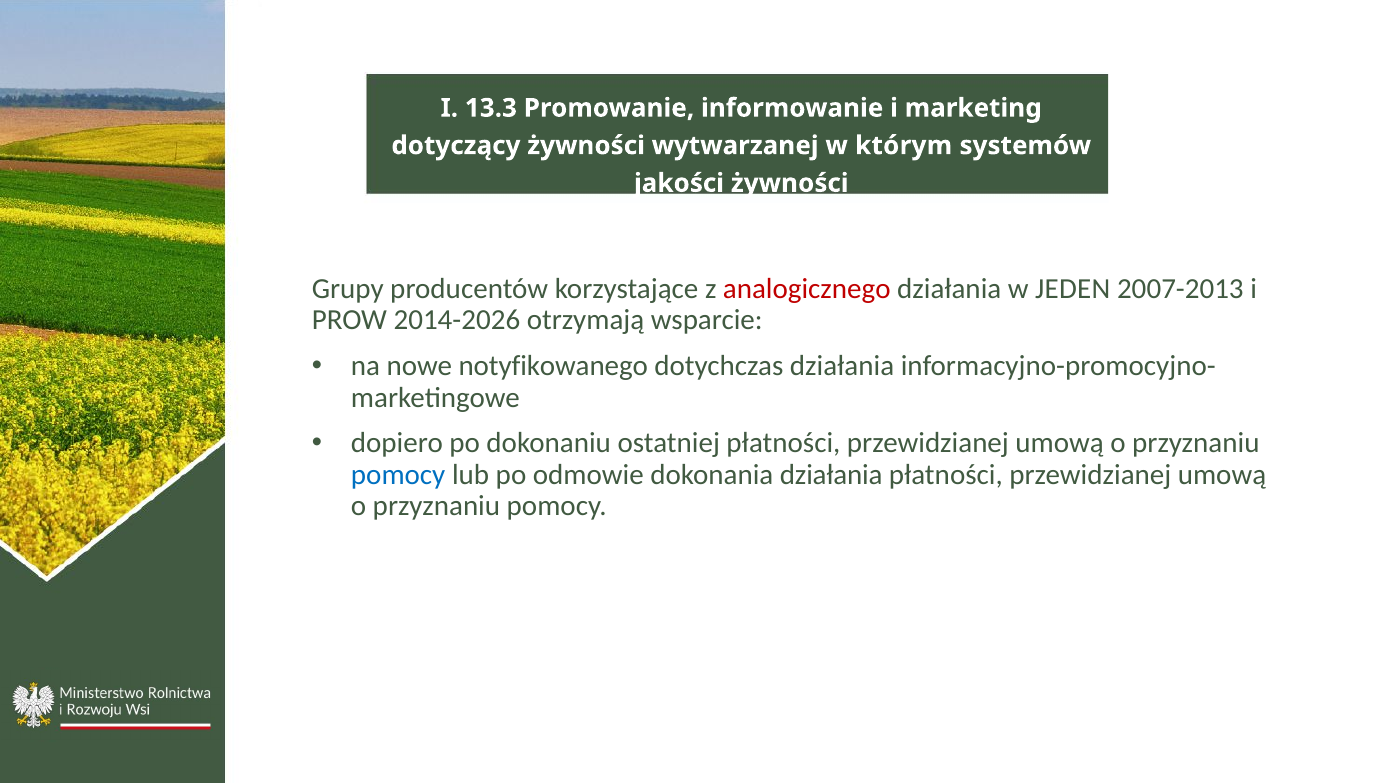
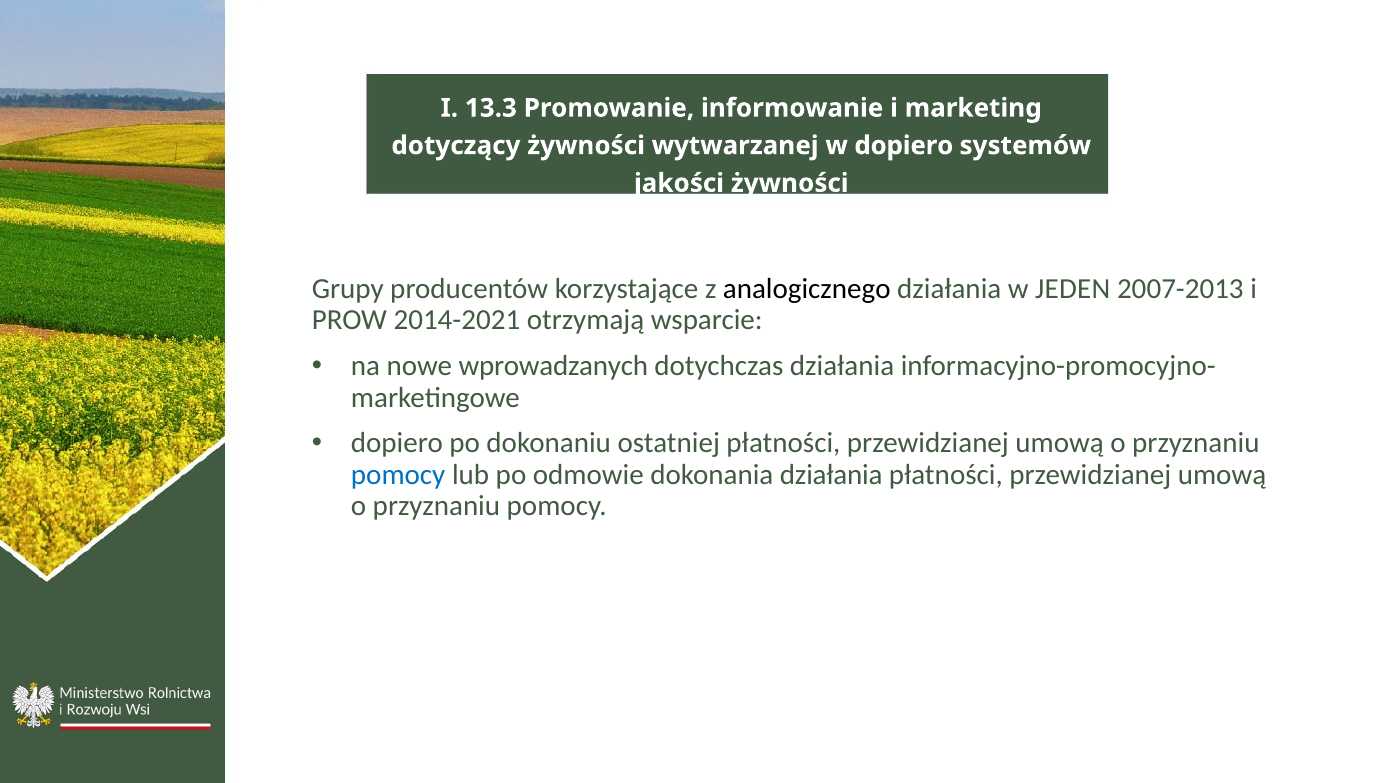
w którym: którym -> dopiero (904, 146)
analogicznego colour: red -> black (807, 289)
2014-2026: 2014-2026 -> 2014-2021 (457, 320)
notyfikowanego: notyfikowanego -> wprowadzanych (553, 366)
